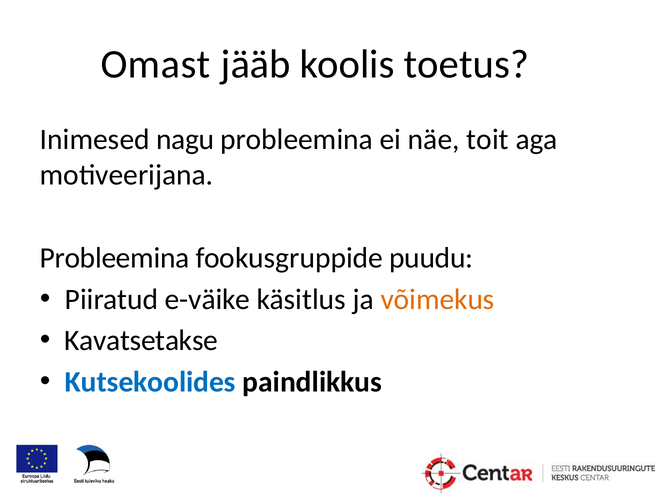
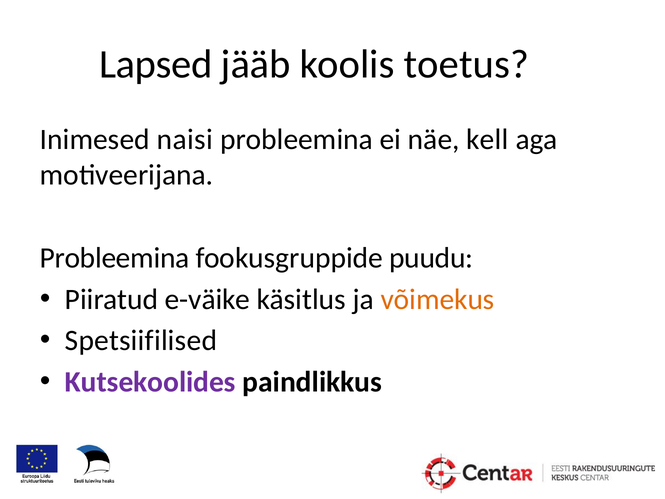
Omast: Omast -> Lapsed (156, 64)
nagu: nagu -> naisi (185, 140)
toit: toit -> kell (488, 140)
Kavatsetakse: Kavatsetakse -> Spetsiifilised (141, 341)
Kutsekoolides colour: blue -> purple (150, 382)
